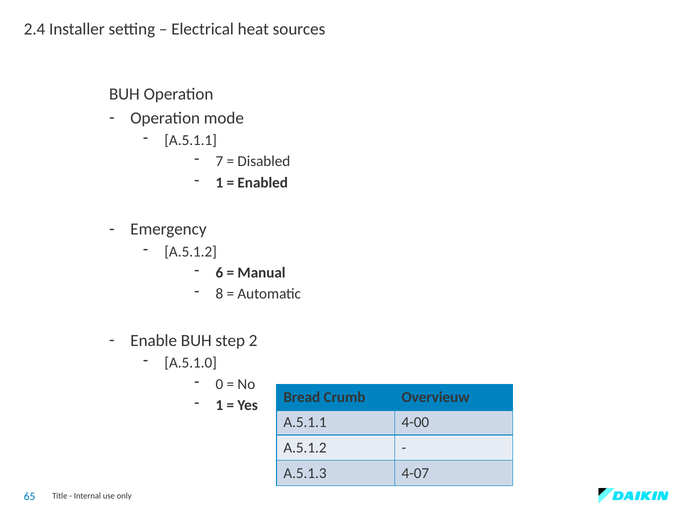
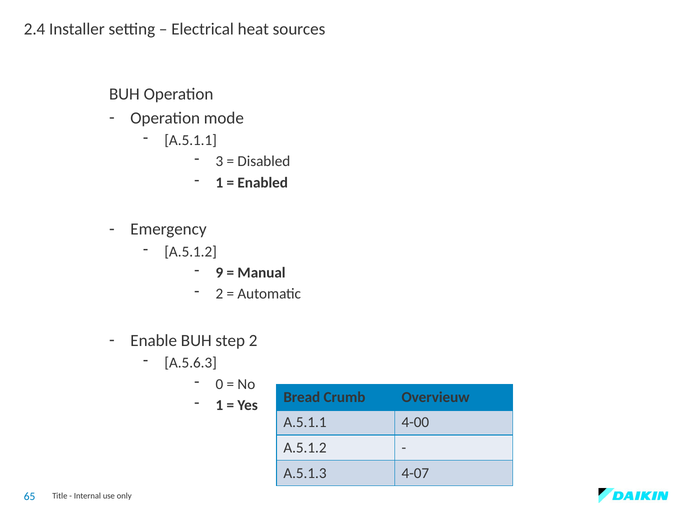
7: 7 -> 3 (219, 162)
6: 6 -> 9 (219, 273)
8: 8 -> 2 (219, 294)
A.5.1.0: A.5.1.0 -> A.5.6.3 (191, 363)
